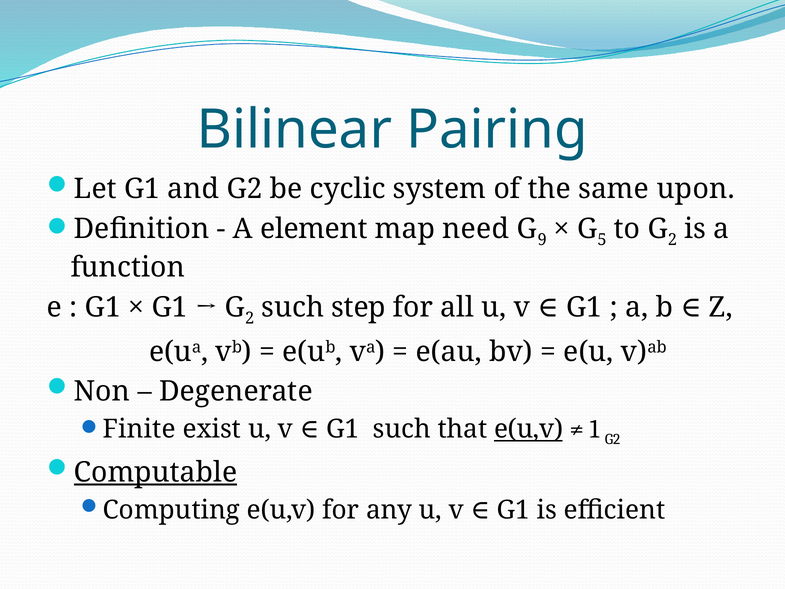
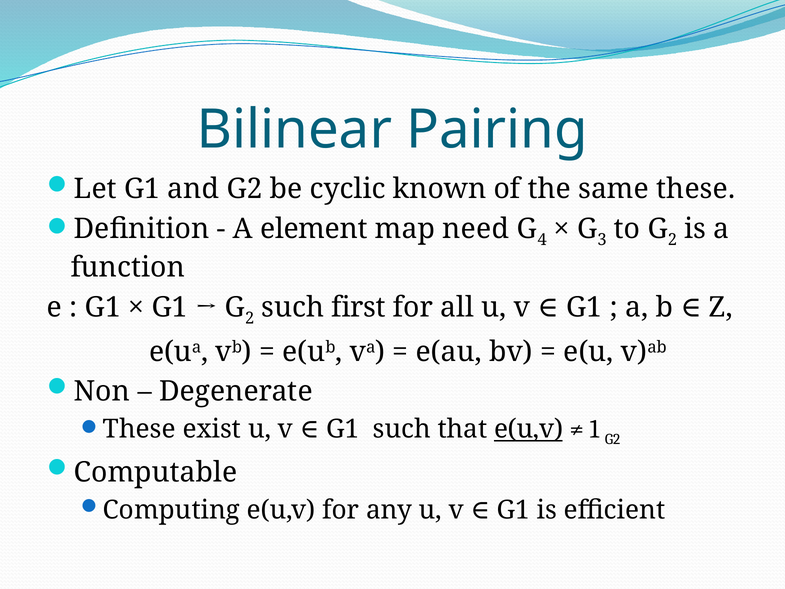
system: system -> known (440, 189)
same upon: upon -> these (696, 189)
9: 9 -> 4 (542, 240)
5: 5 -> 3 (602, 240)
step: step -> first (359, 307)
Finite: Finite -> These (139, 429)
Computable underline: present -> none (156, 472)
